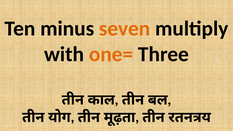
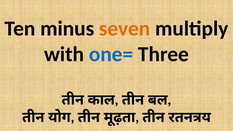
one= colour: orange -> blue (111, 54)
